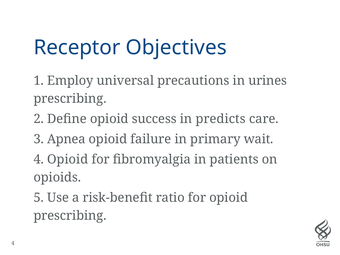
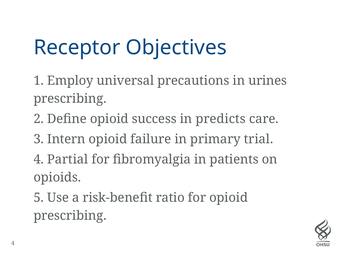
Apnea: Apnea -> Intern (66, 139)
wait: wait -> trial (259, 139)
4 Opioid: Opioid -> Partial (68, 159)
